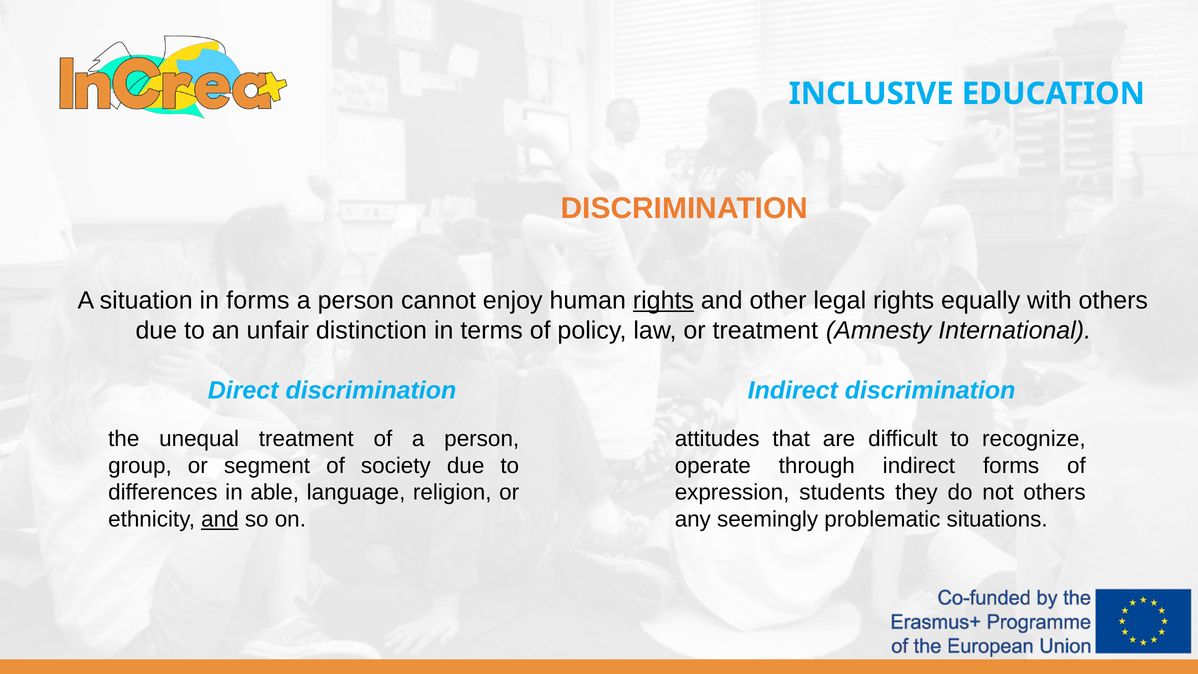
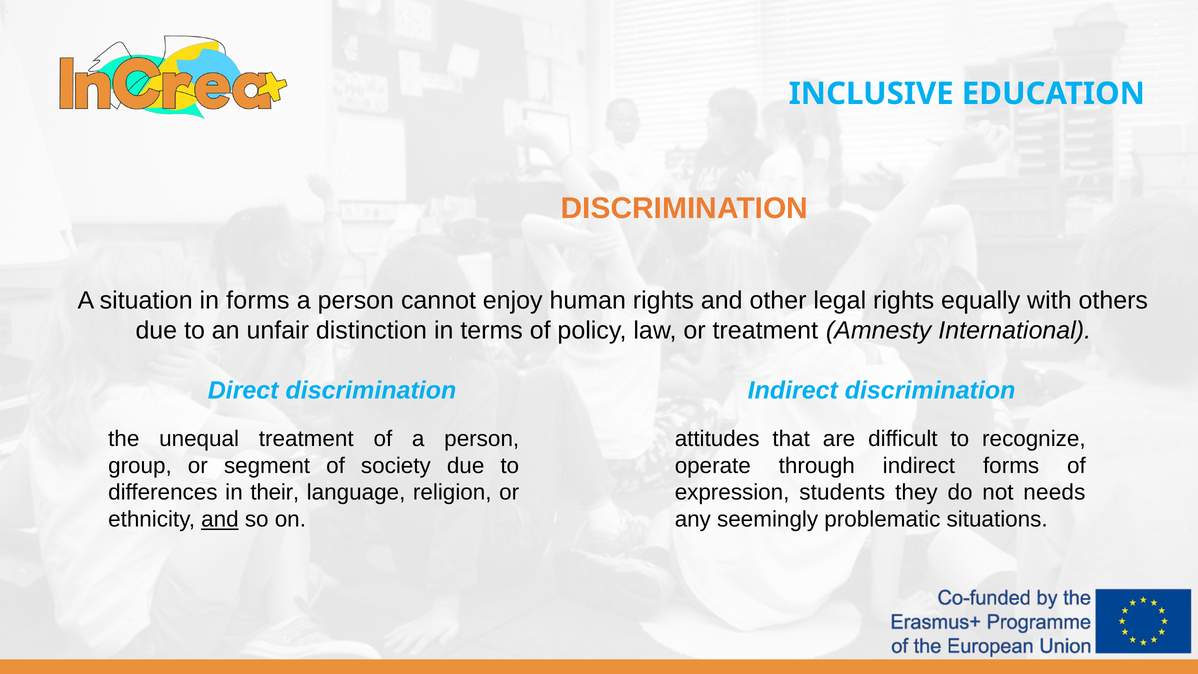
rights underline: present -> none (663, 301)
able: able -> their (275, 492)
not others: others -> needs (1054, 492)
